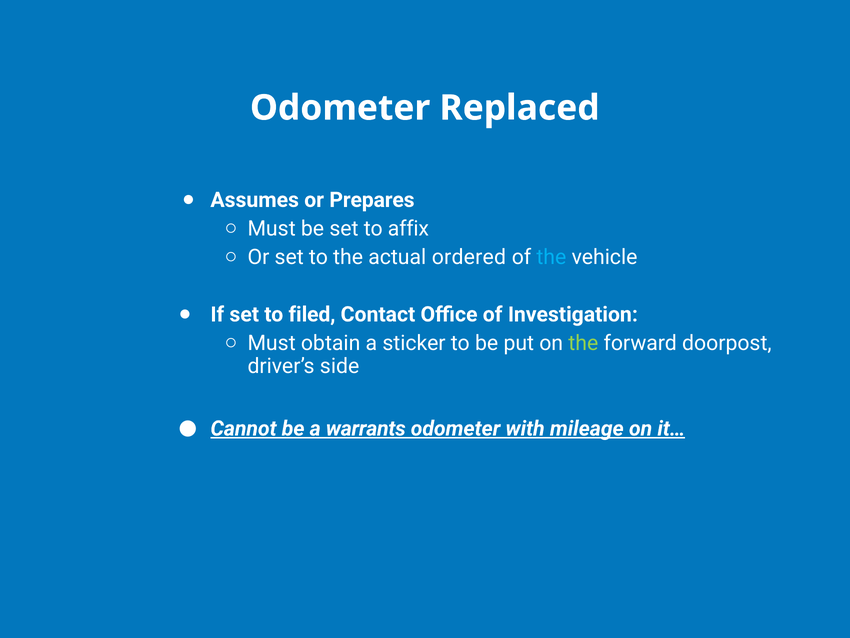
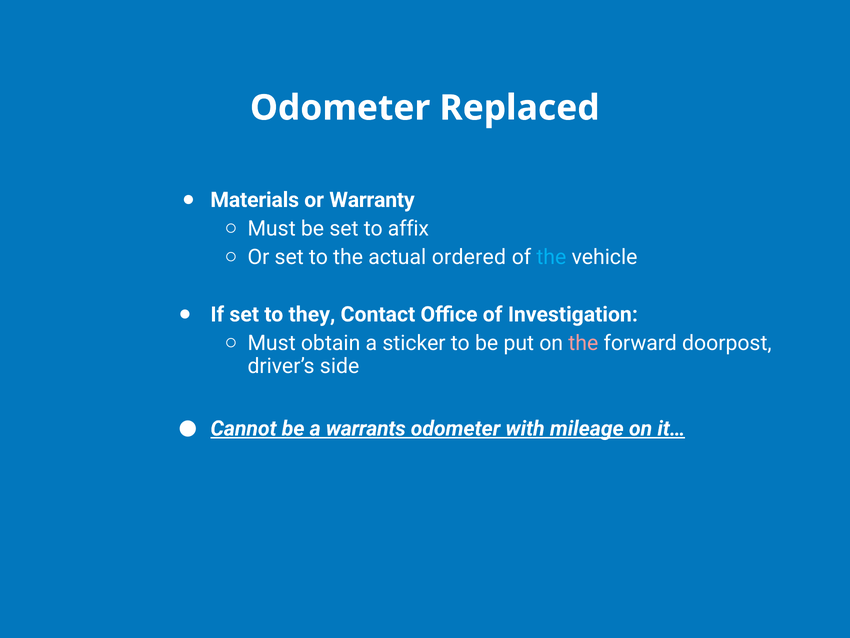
Assumes: Assumes -> Materials (255, 200)
Prepares: Prepares -> Warranty (372, 200)
filed: filed -> they (312, 314)
the colour: light green -> pink (583, 343)
